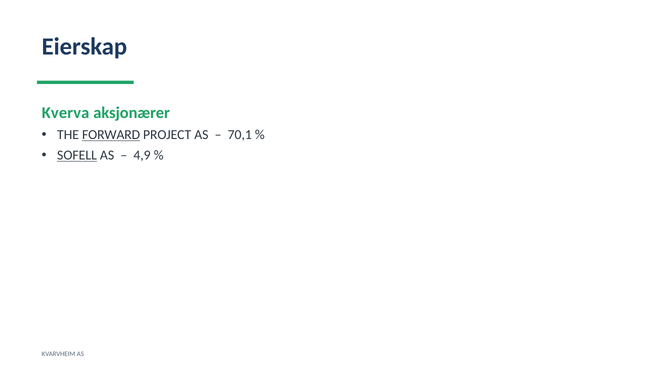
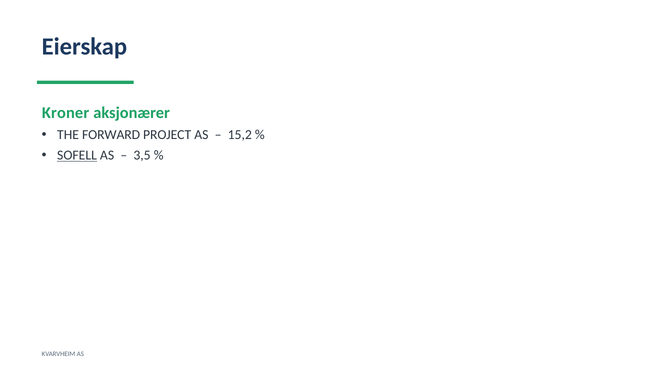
Kverva: Kverva -> Kroner (66, 113)
FORWARD underline: present -> none (111, 135)
70,1: 70,1 -> 15,2 (240, 135)
4,9: 4,9 -> 3,5 (142, 155)
